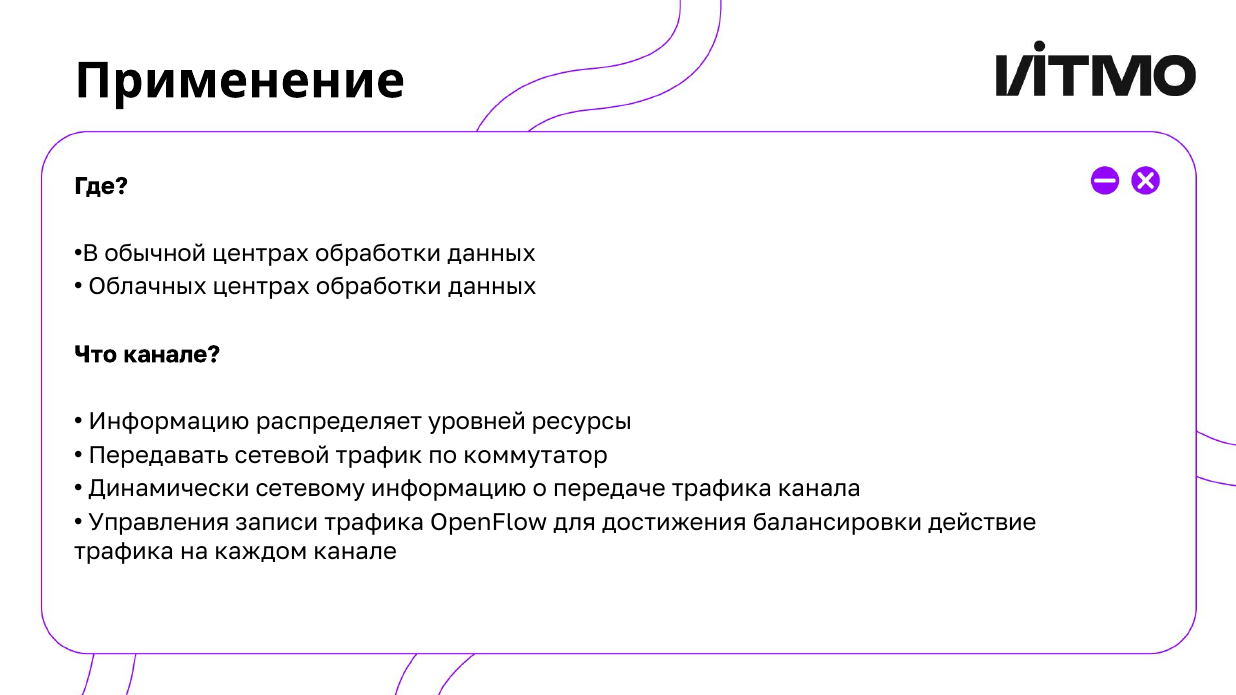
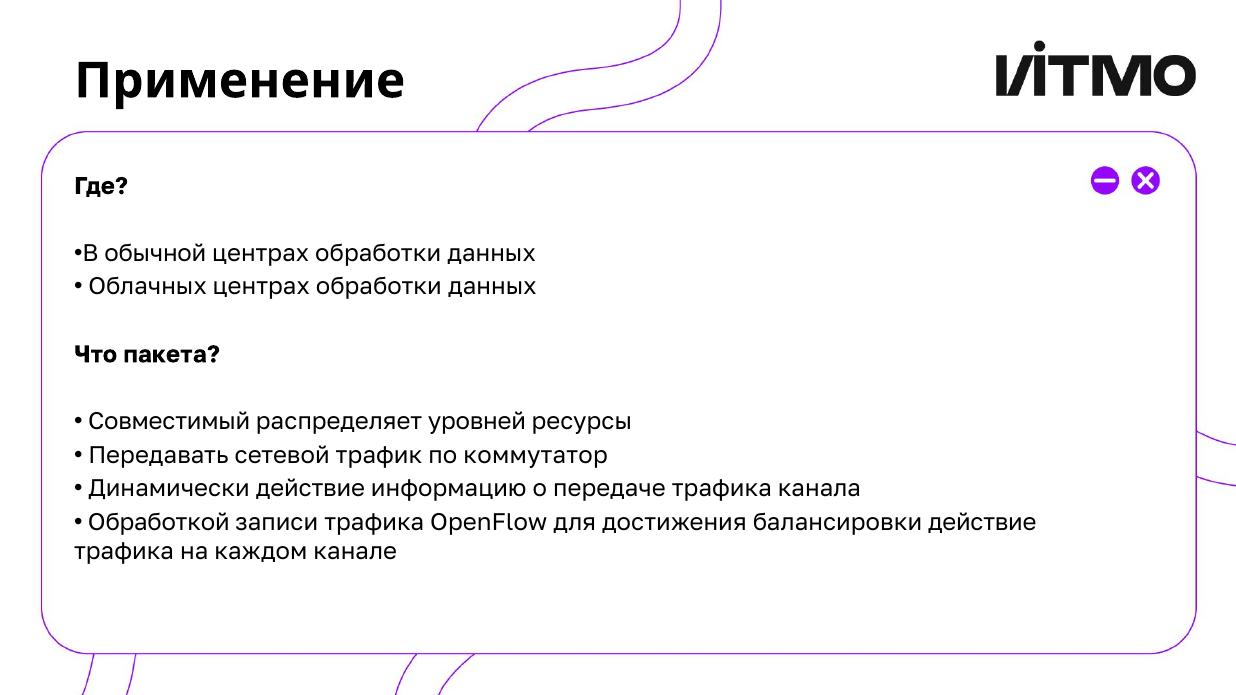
Что канале: канале -> пакета (172, 354)
Информацию: Информацию -> Совместимый (169, 422)
Динамически сетевому: сетевому -> действие (310, 489)
Управления: Управления -> Обработкой (159, 523)
